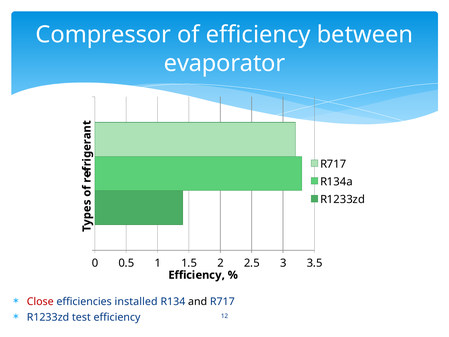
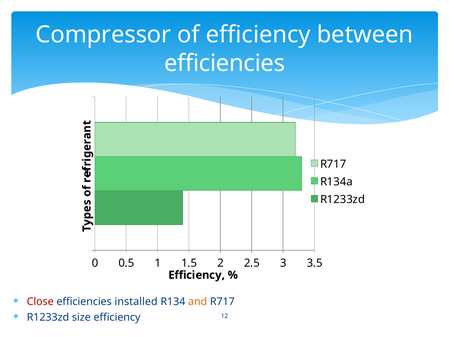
evaporator: evaporator -> efficiencies (225, 63)
and colour: black -> orange (198, 301)
test: test -> size (81, 317)
